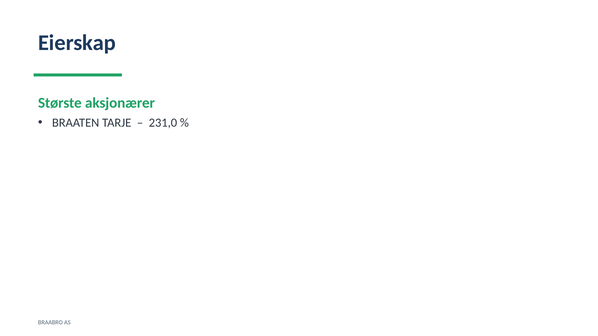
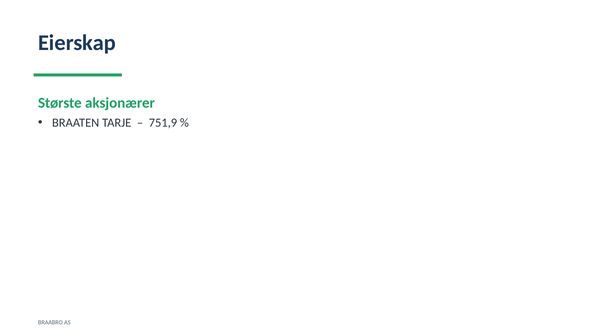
231,0: 231,0 -> 751,9 (163, 123)
